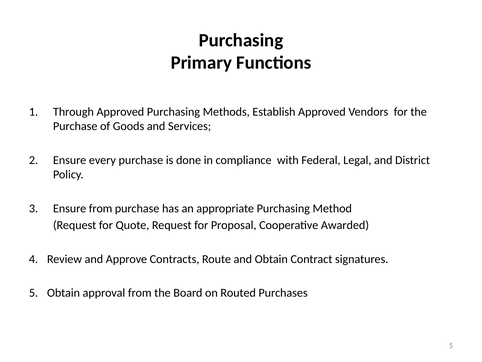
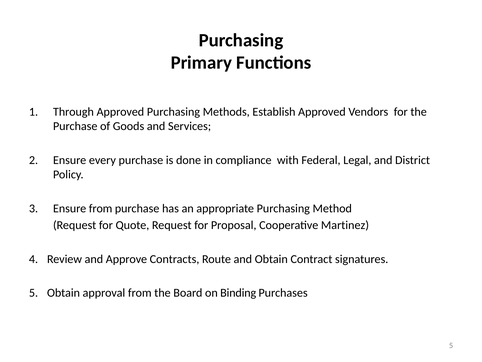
Awarded: Awarded -> Martinez (345, 225)
Routed: Routed -> Binding (238, 292)
